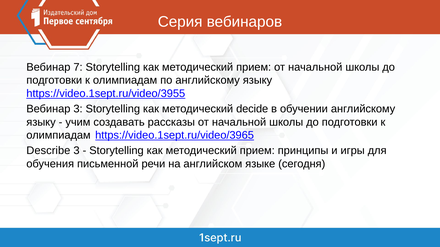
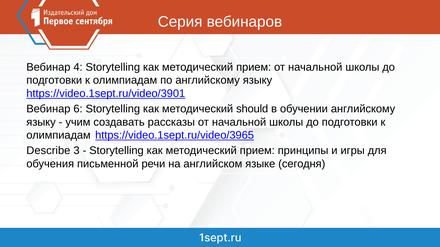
7: 7 -> 4 (78, 67)
https://video.1sept.ru/video/3955: https://video.1sept.ru/video/3955 -> https://video.1sept.ru/video/3901 (106, 94)
Вебинар 3: 3 -> 6 (78, 109)
decide: decide -> should (252, 109)
